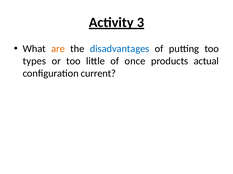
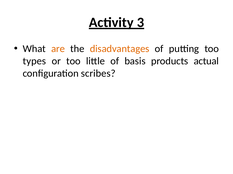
disadvantages colour: blue -> orange (120, 49)
once: once -> basis (135, 61)
current: current -> scribes (98, 74)
